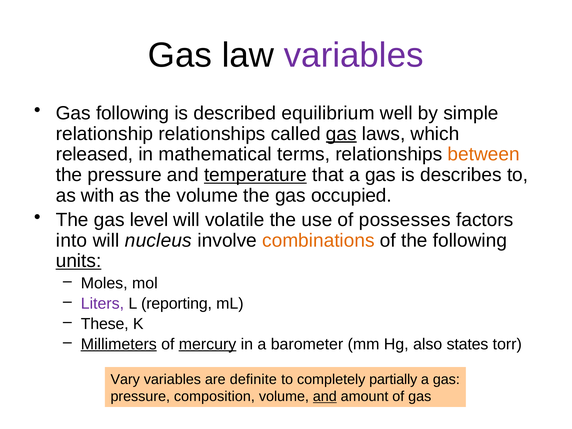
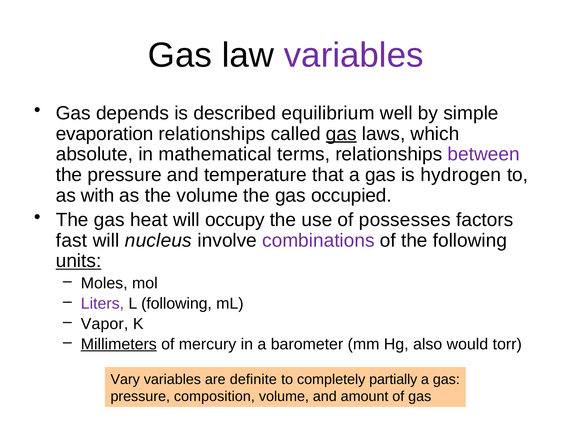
Gas following: following -> depends (133, 113)
relationship: relationship -> evaporation (105, 134)
released: released -> absolute (94, 154)
between colour: orange -> purple (484, 154)
temperature underline: present -> none (255, 175)
describes: describes -> hydrogen (461, 175)
level: level -> heat (149, 220)
volatile: volatile -> occupy (235, 220)
into: into -> fast (72, 240)
combinations colour: orange -> purple (318, 240)
L reporting: reporting -> following (177, 303)
These: These -> Vapor (105, 324)
mercury underline: present -> none (208, 344)
states: states -> would (467, 344)
and underline: present -> none (325, 397)
